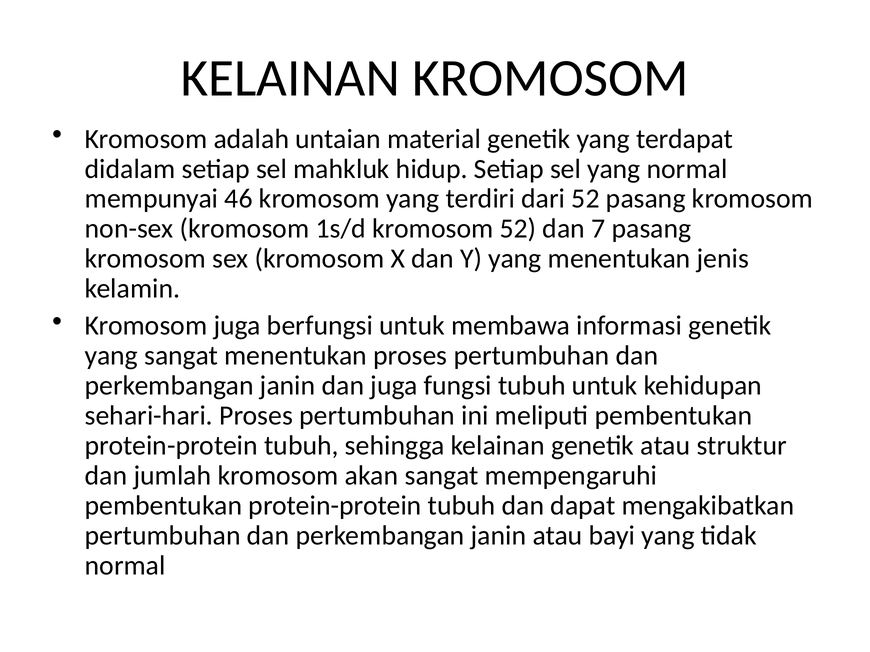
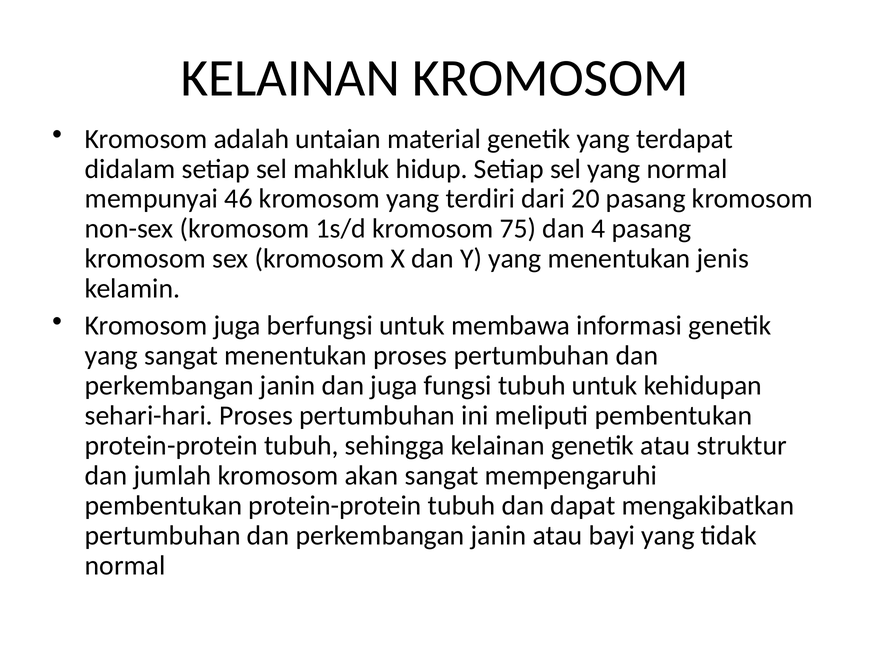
dari 52: 52 -> 20 (586, 199)
kromosom 52: 52 -> 75 (518, 229)
7: 7 -> 4 (598, 229)
